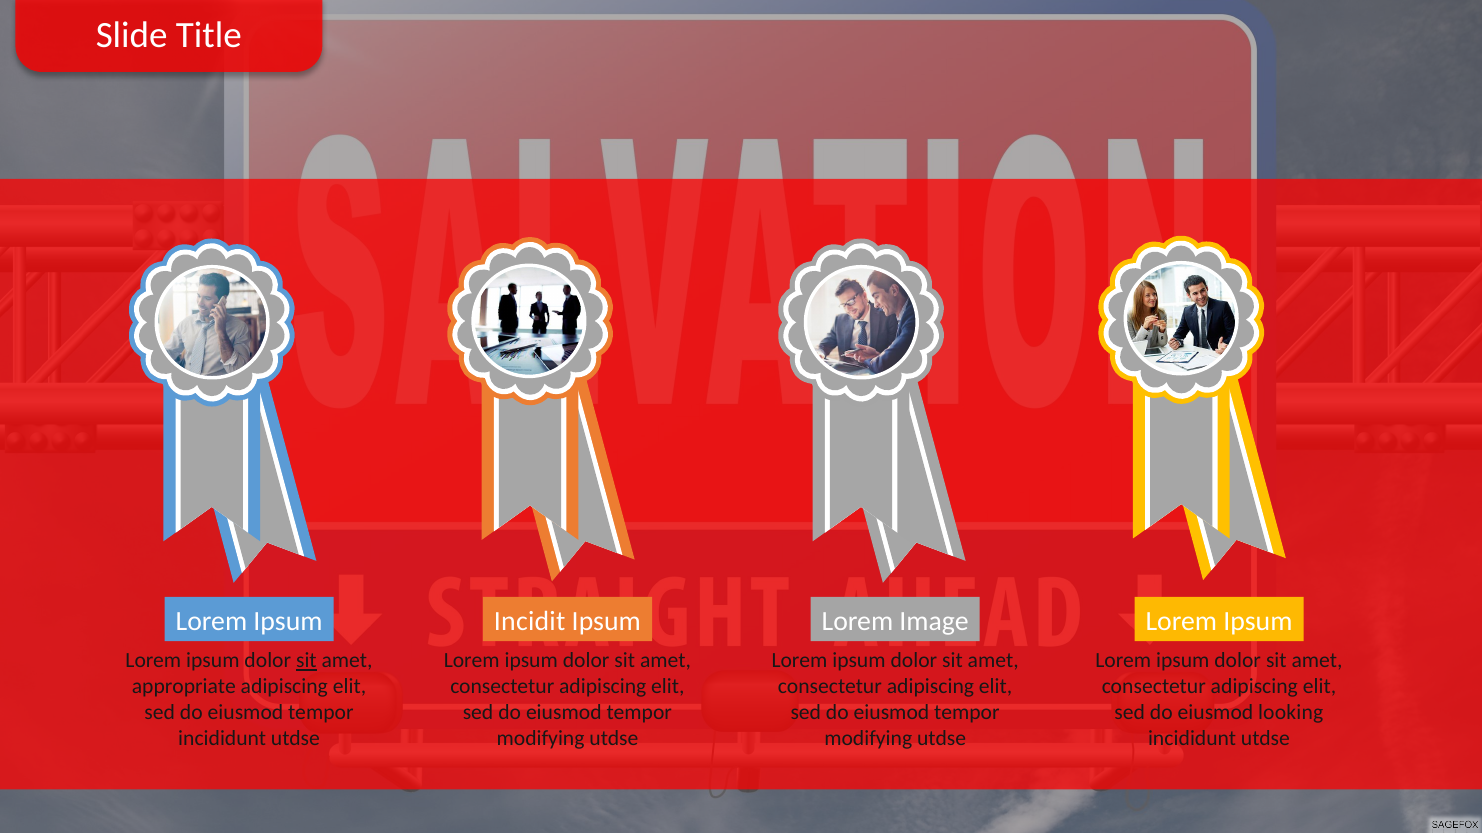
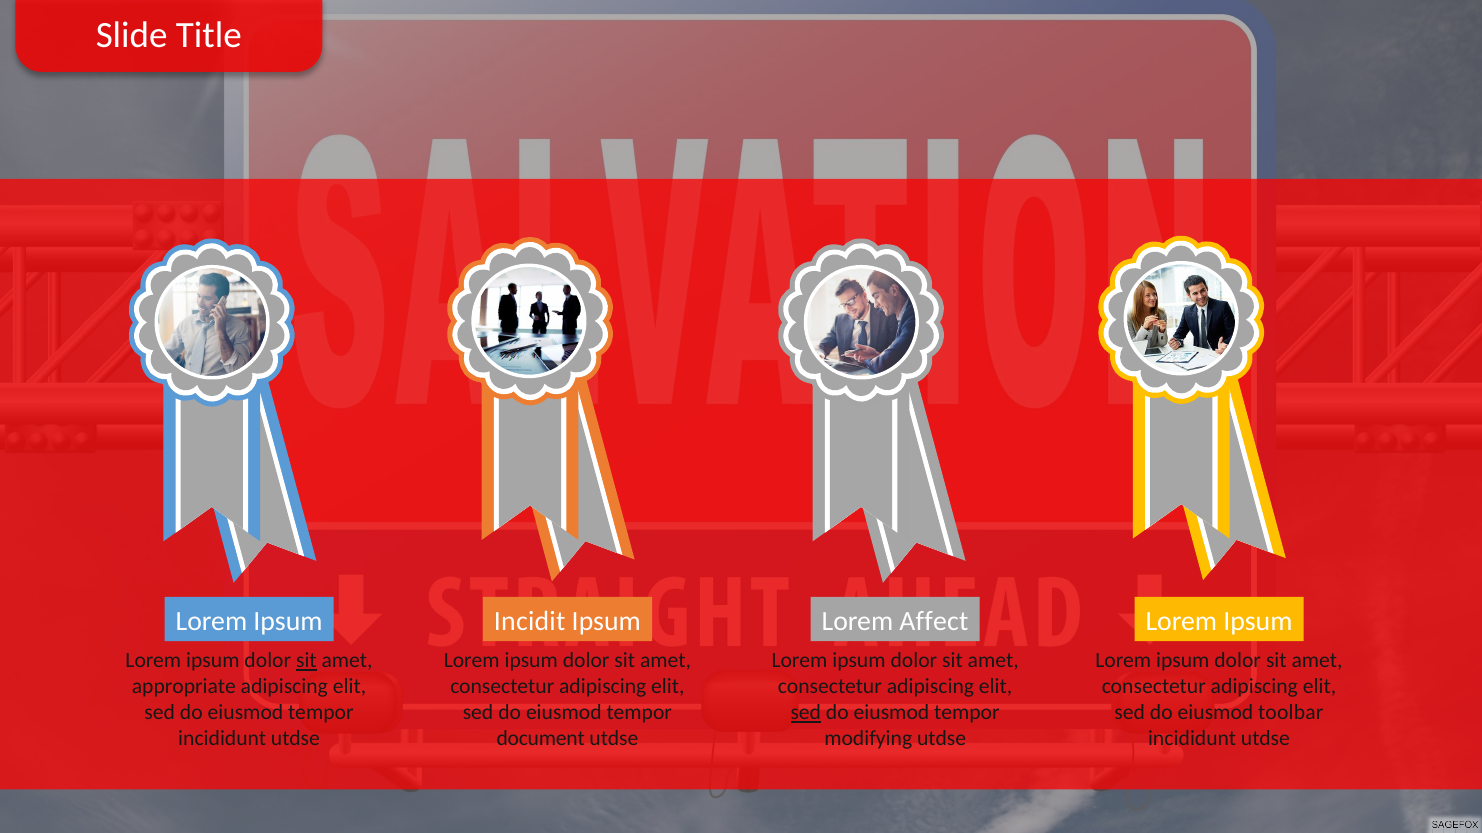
Image: Image -> Affect (934, 621)
sed underline: none -> present (806, 713)
looking: looking -> toolbar (1291, 713)
modifying: modifying -> document (541, 739)
